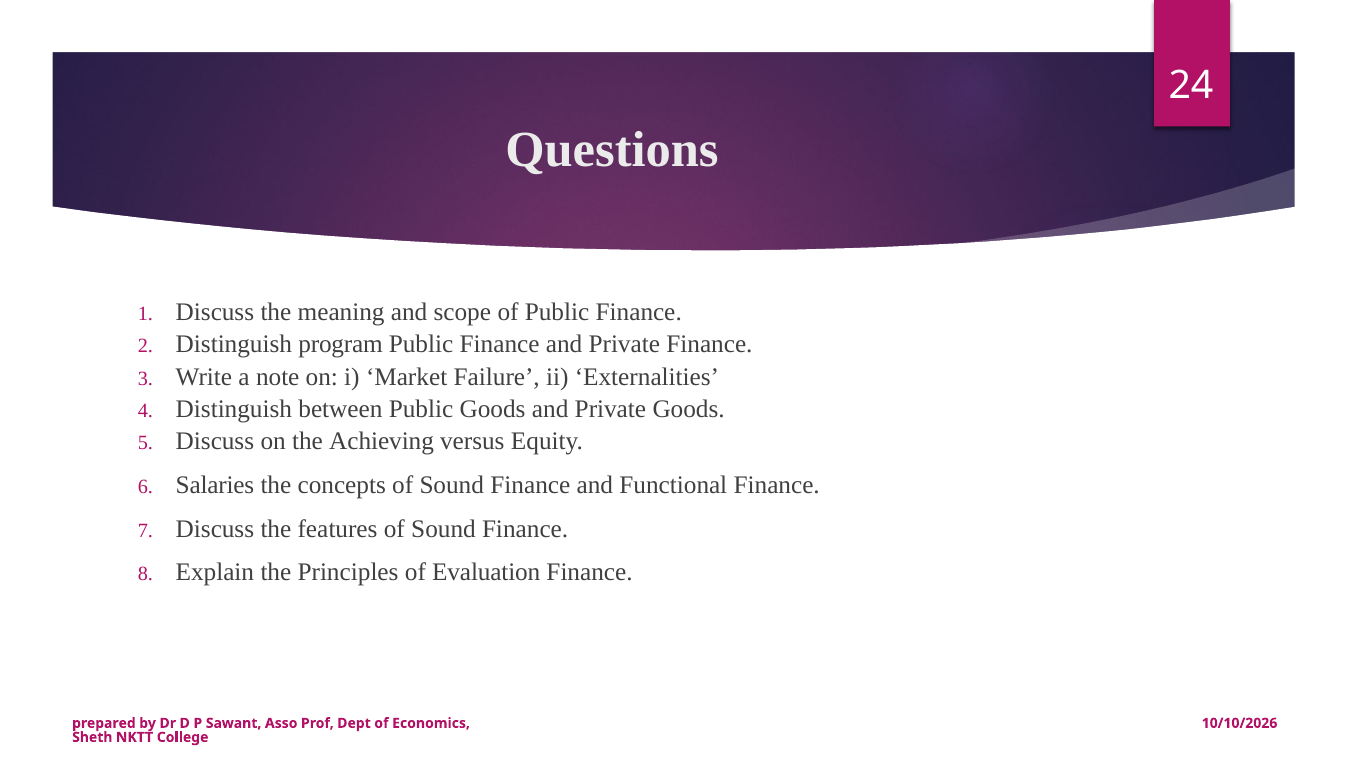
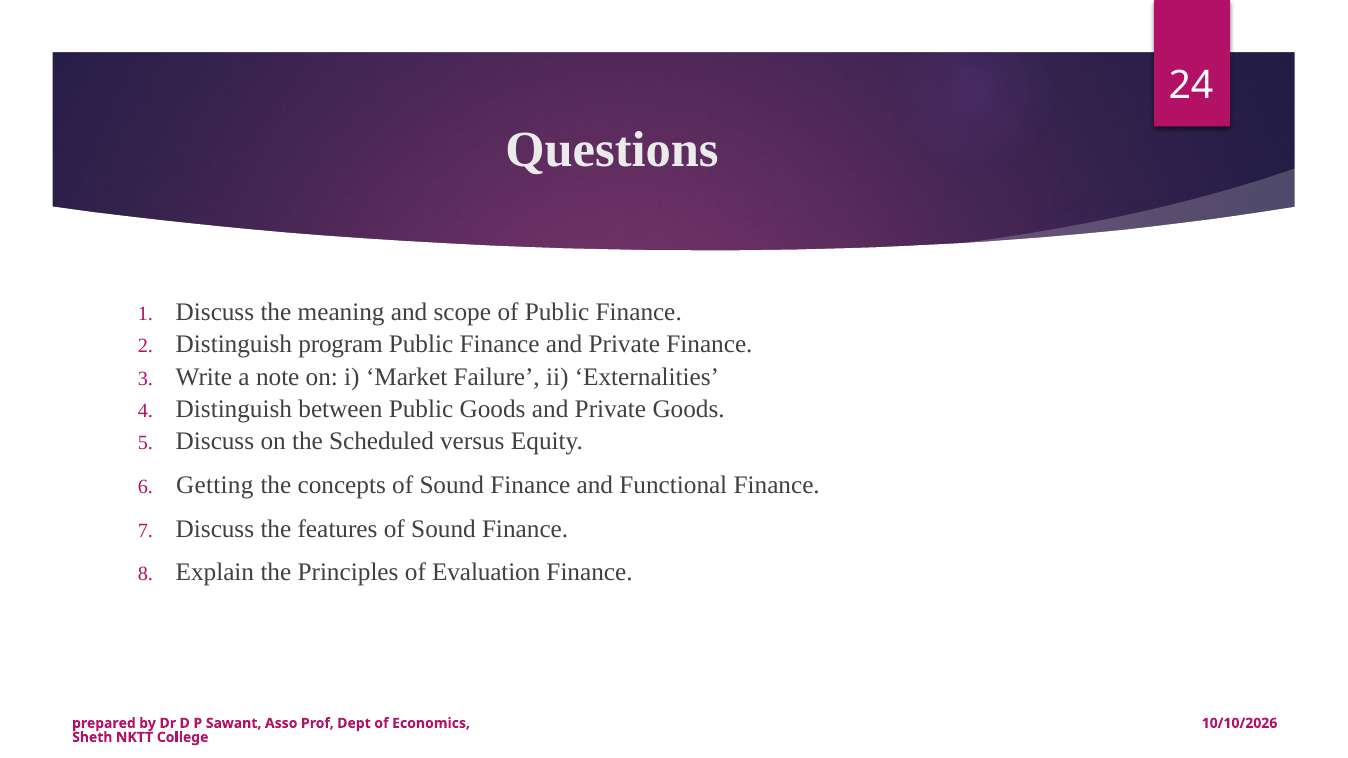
Achieving: Achieving -> Scheduled (382, 442)
Salaries: Salaries -> Getting (215, 485)
